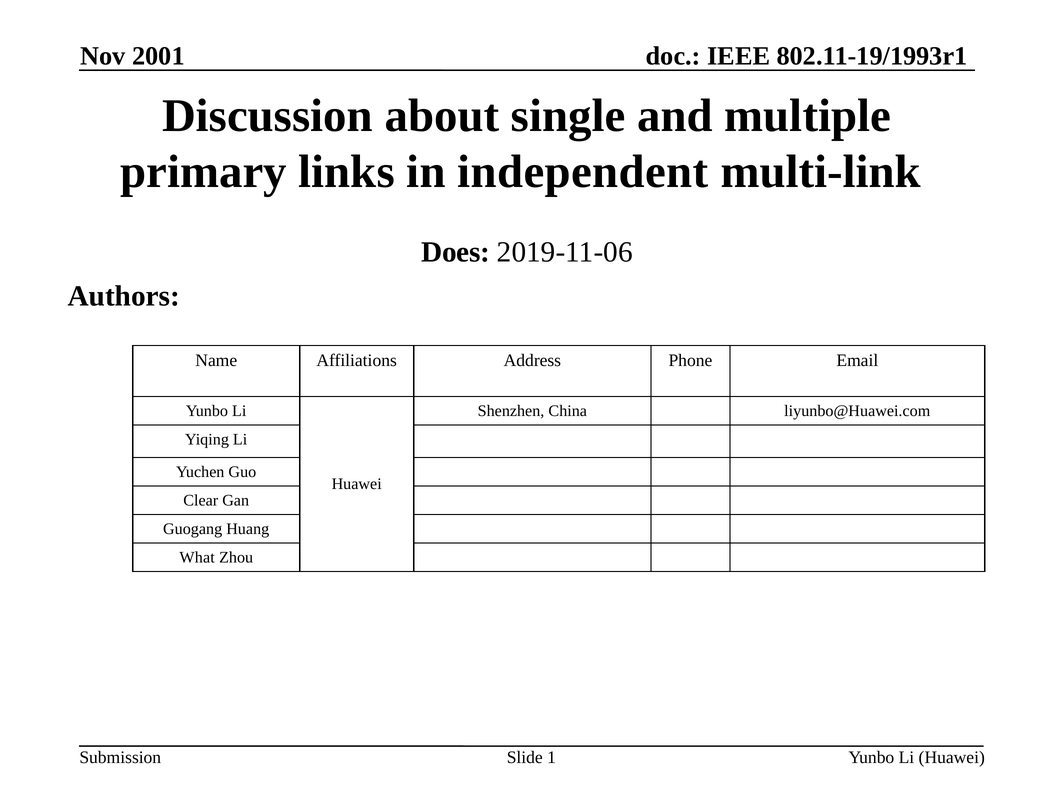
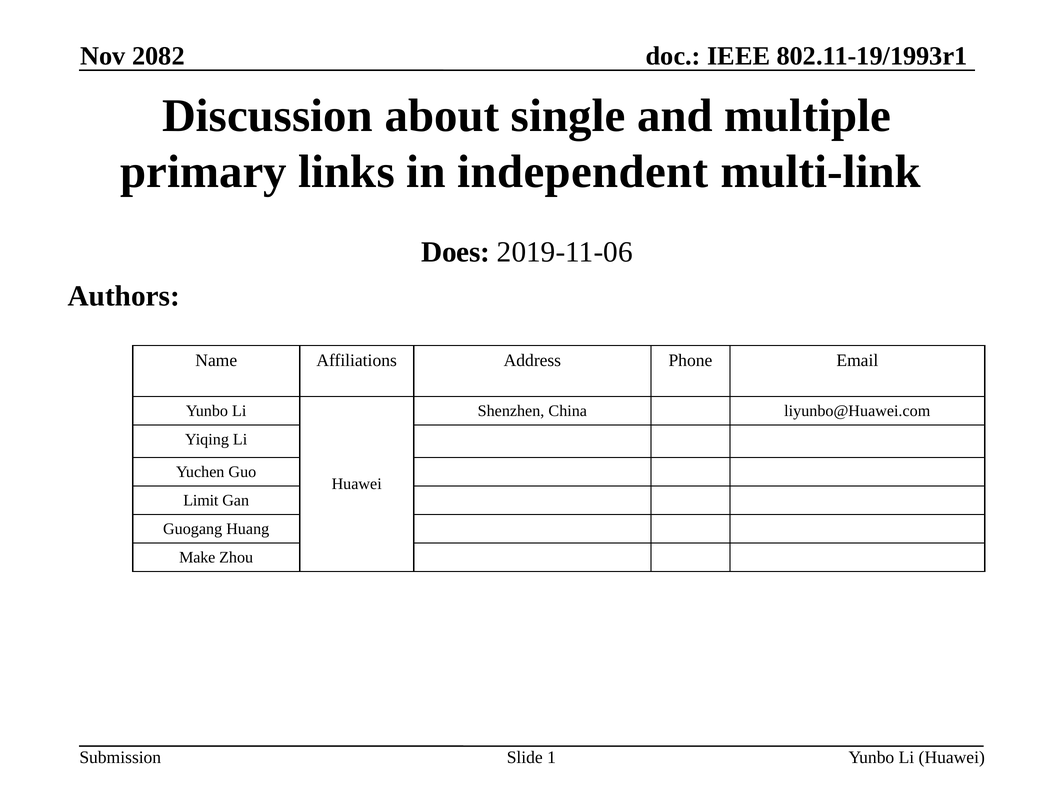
2001: 2001 -> 2082 (158, 56)
Clear: Clear -> Limit (201, 501)
What: What -> Make (197, 558)
